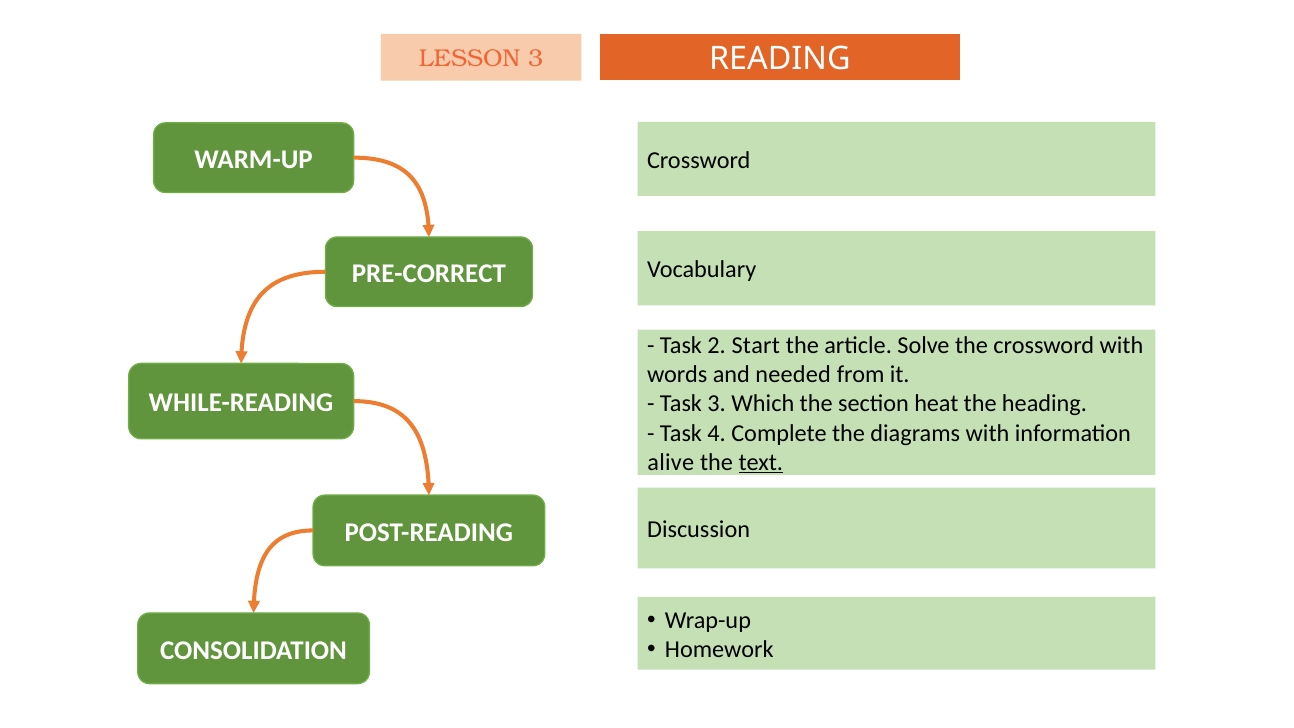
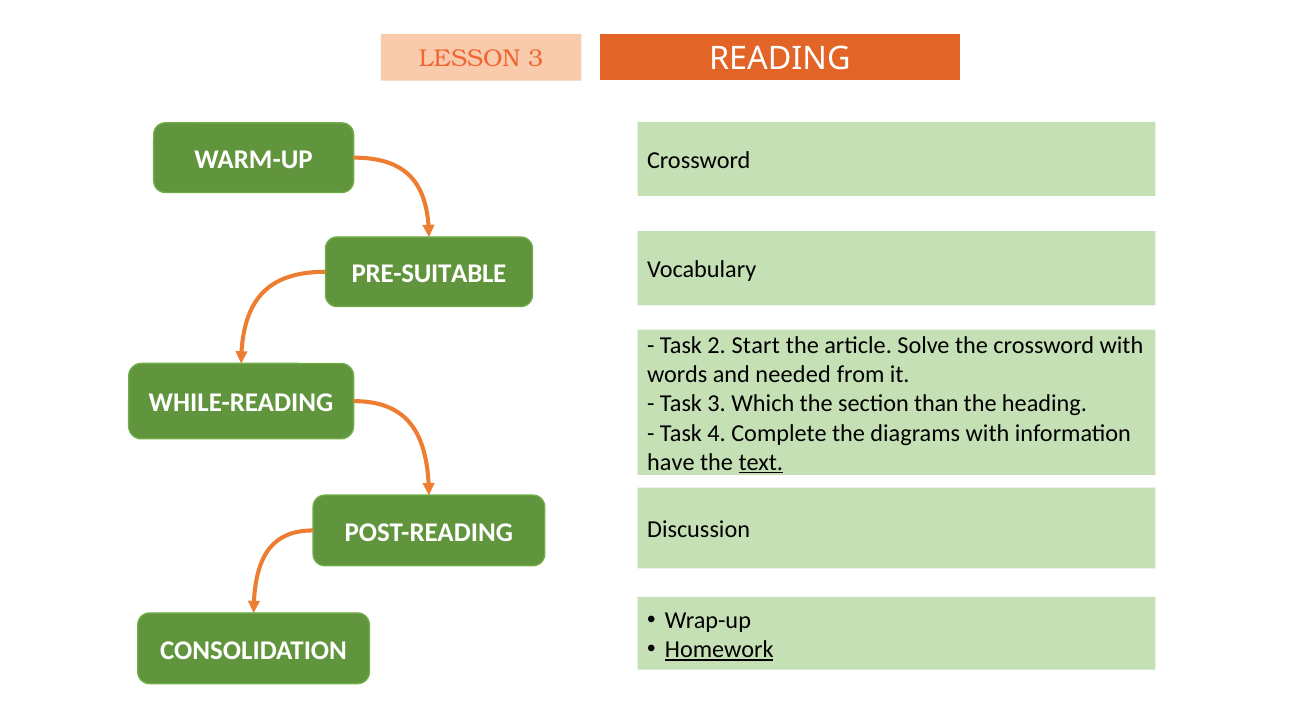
PRE-CORRECT: PRE-CORRECT -> PRE-SUITABLE (429, 274)
heat: heat -> than (936, 404)
alive: alive -> have (671, 462)
Homework underline: none -> present (719, 649)
